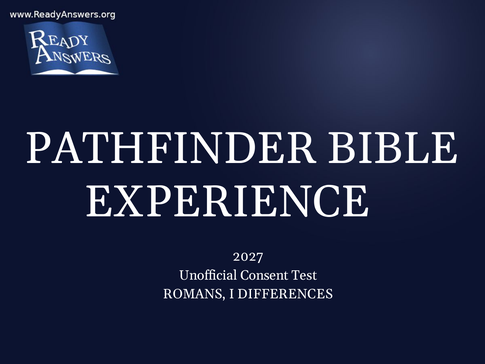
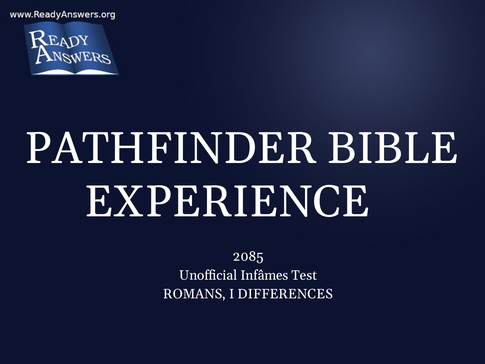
2027: 2027 -> 2085 (248, 256)
Consent: Consent -> Infâmes (264, 275)
